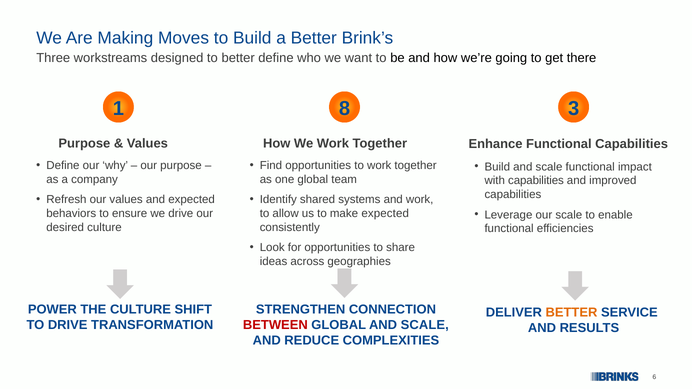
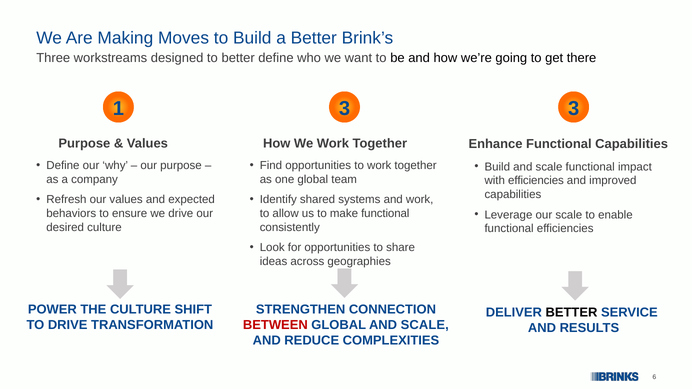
1 8: 8 -> 3 (345, 109)
with capabilities: capabilities -> efficiencies (536, 181)
make expected: expected -> functional (385, 214)
BETTER colour: orange -> black (571, 313)
